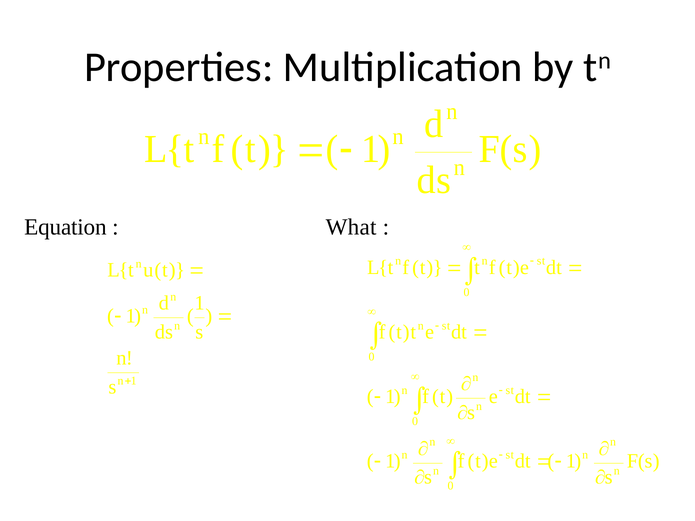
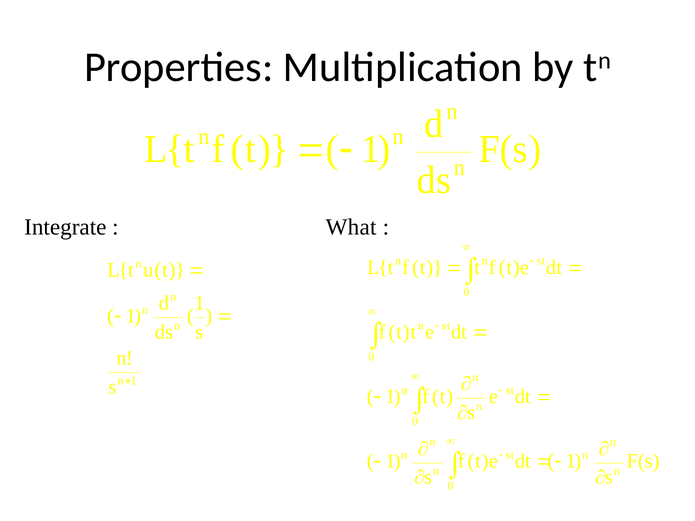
Equation: Equation -> Integrate (65, 227)
